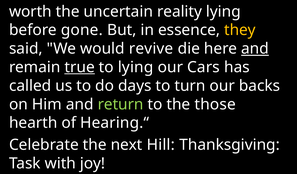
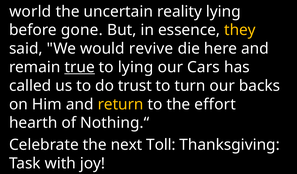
worth: worth -> world (30, 12)
and underline: present -> none (255, 49)
days: days -> trust (135, 86)
return colour: light green -> yellow (121, 104)
those: those -> effort (215, 104)
Hearing.“: Hearing.“ -> Nothing.“ (115, 123)
Hill: Hill -> Toll (161, 145)
